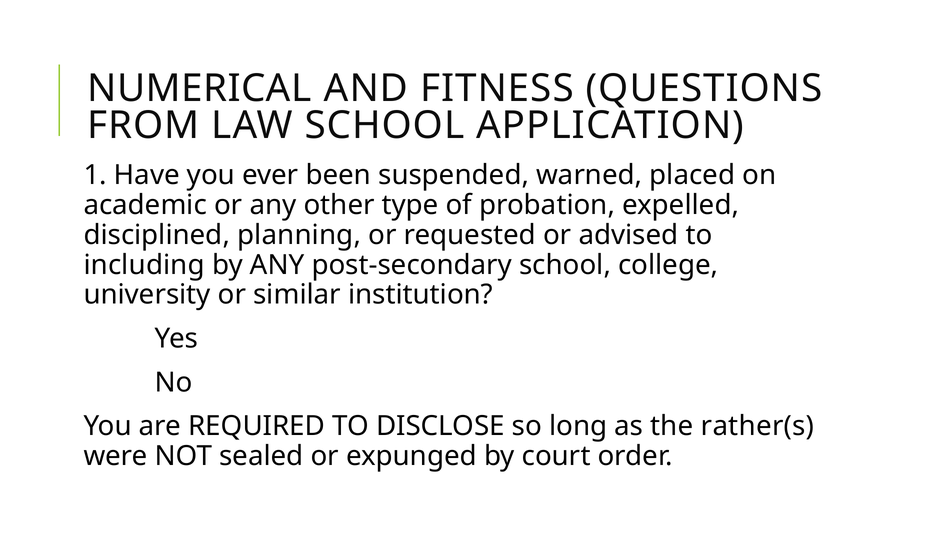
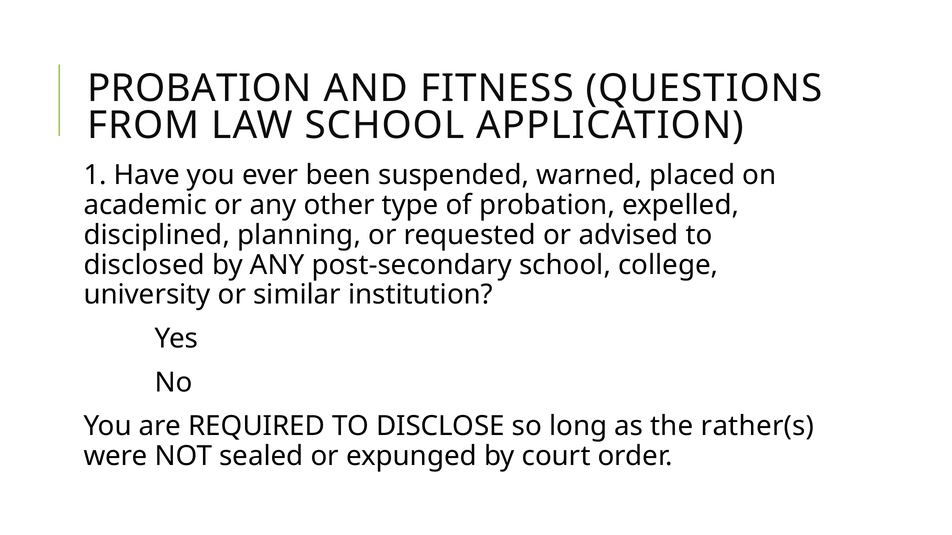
NUMERICAL: NUMERICAL -> PROBATION (199, 89)
including: including -> disclosed (144, 265)
